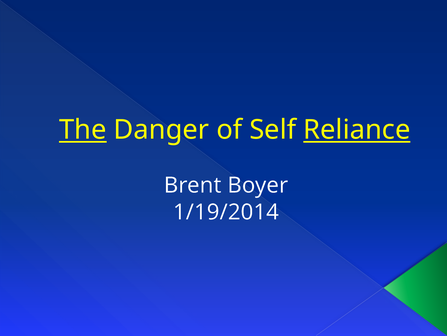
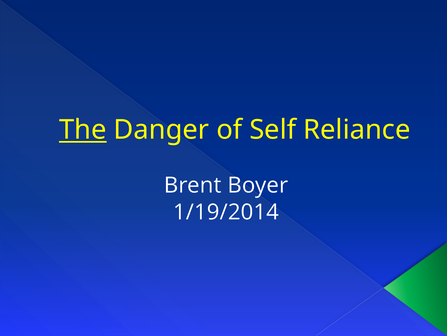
Reliance underline: present -> none (357, 130)
